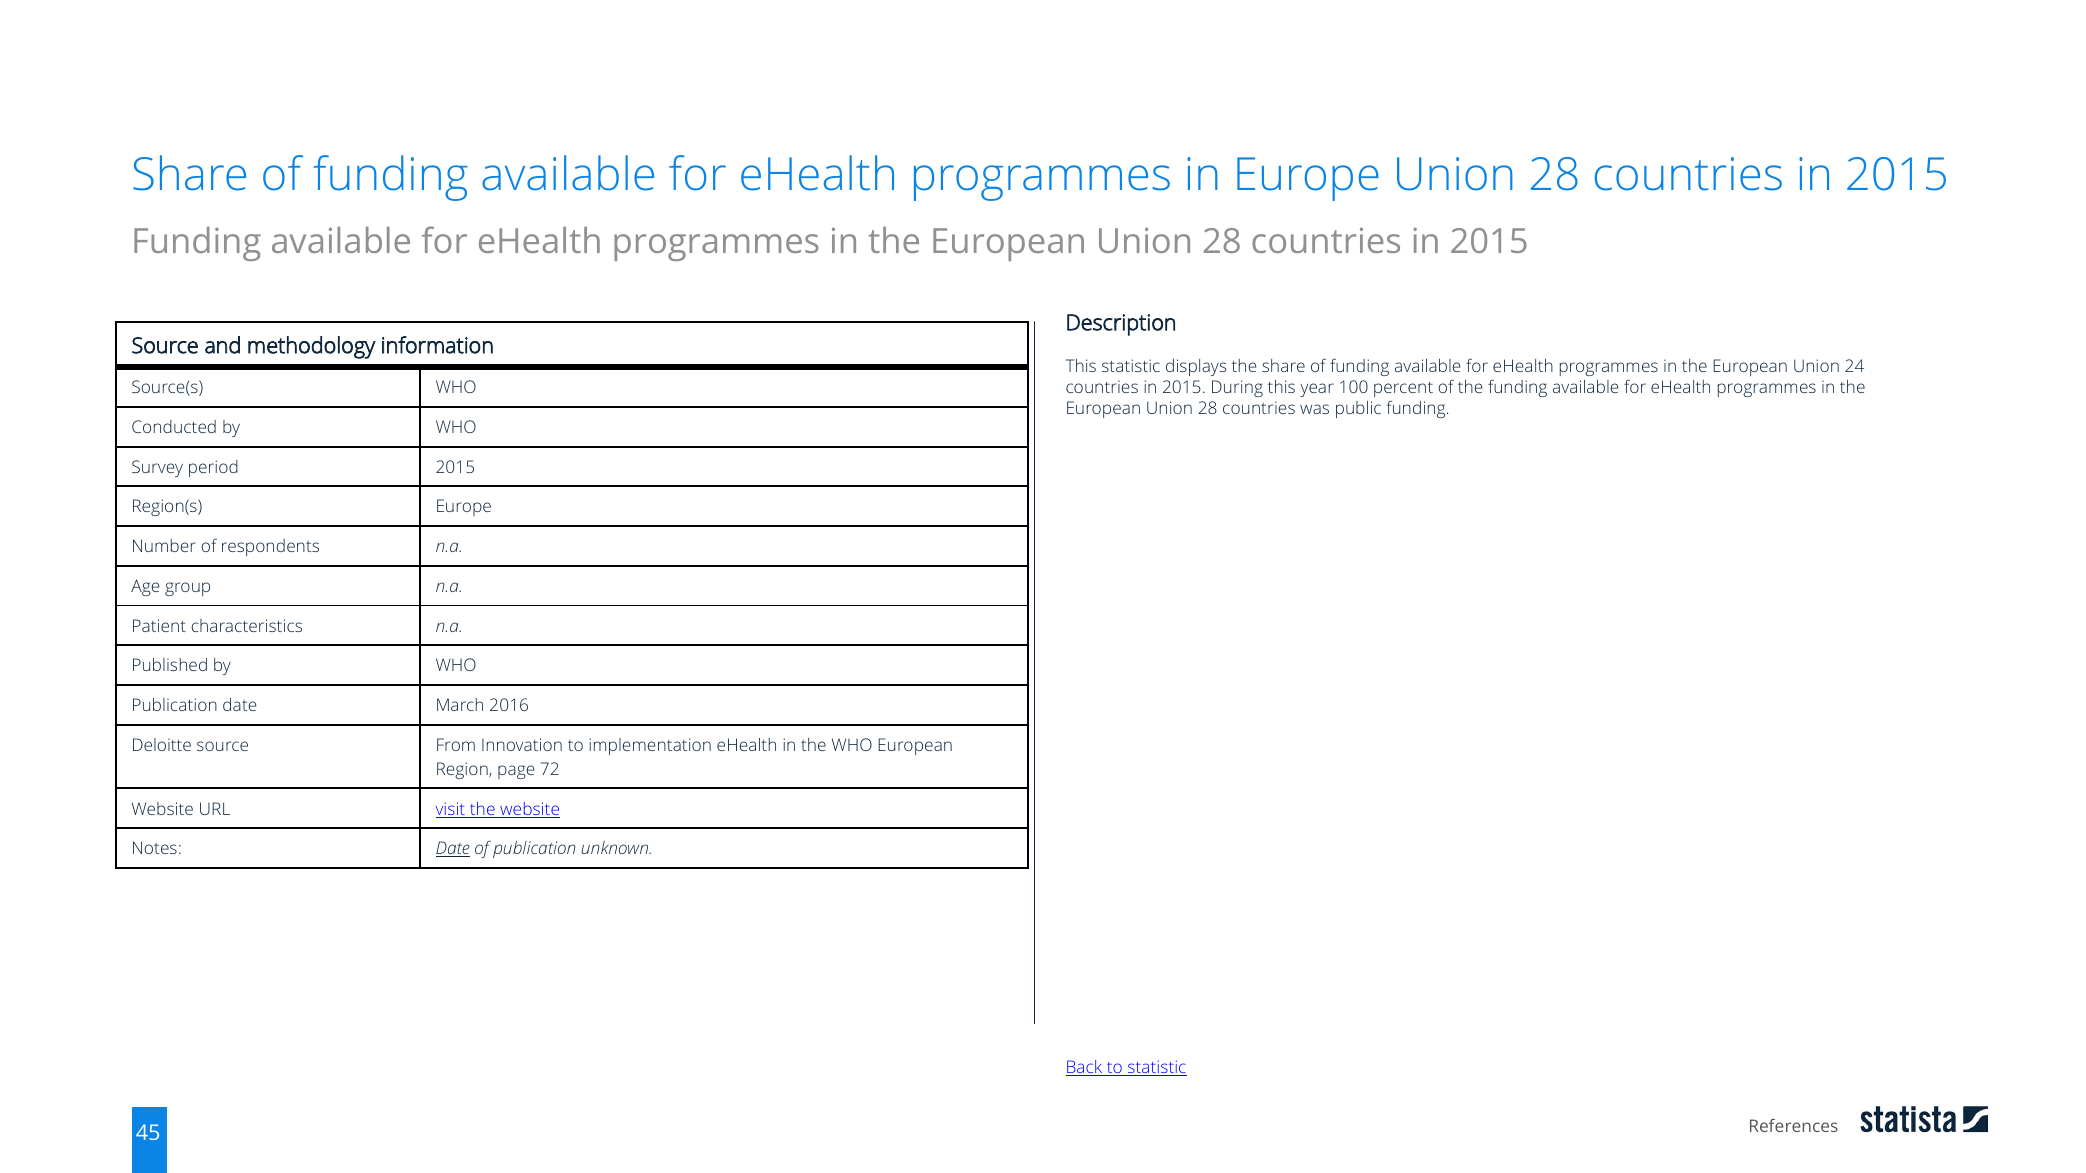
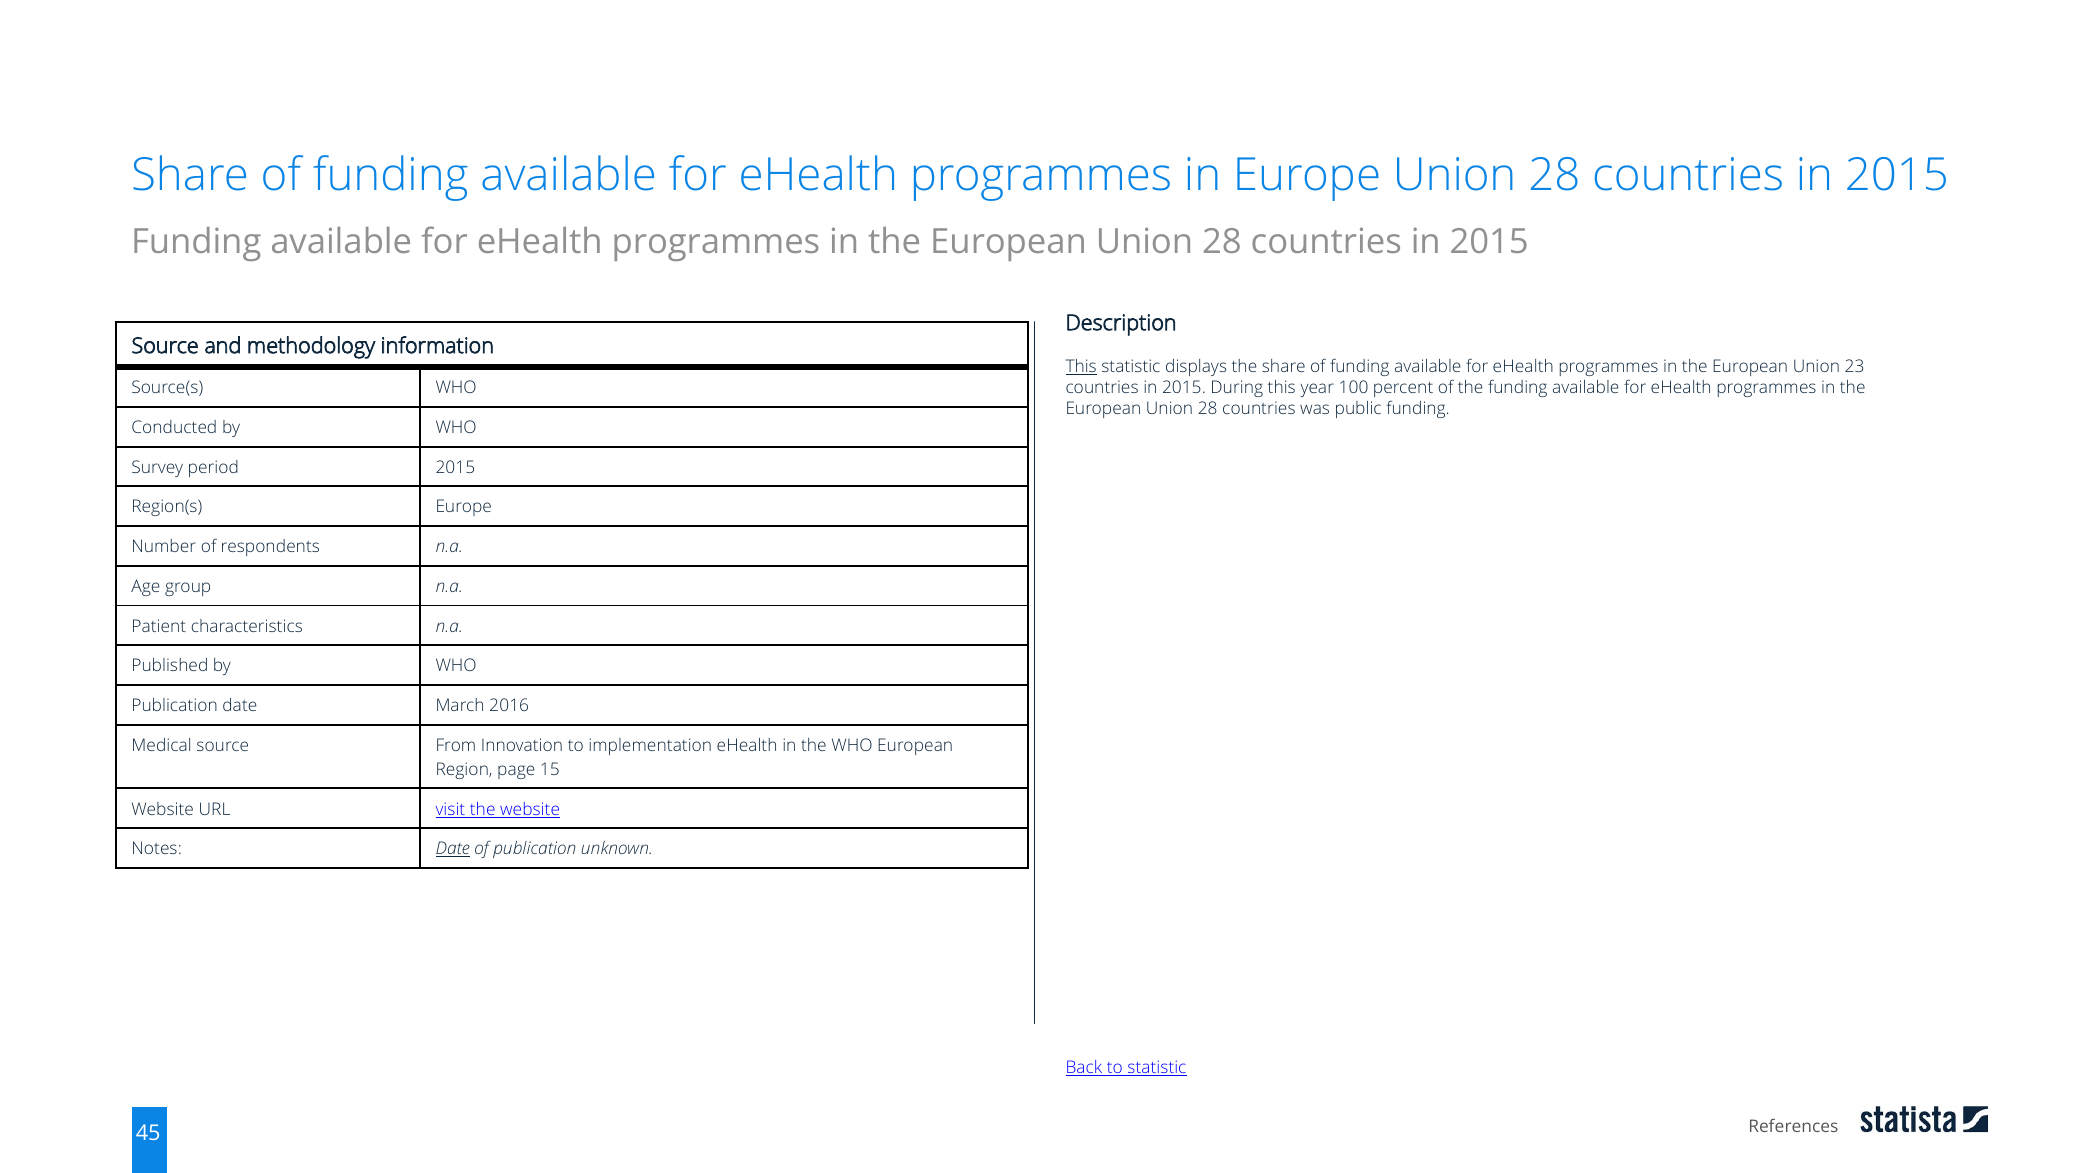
This underline: none -> present (1081, 367)
24: 24 -> 23 (1855, 367)
Deloitte: Deloitte -> Medical (162, 746)
72: 72 -> 15 (550, 770)
